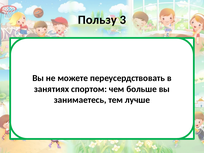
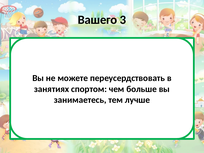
Пользу: Пользу -> Вашего (97, 20)
